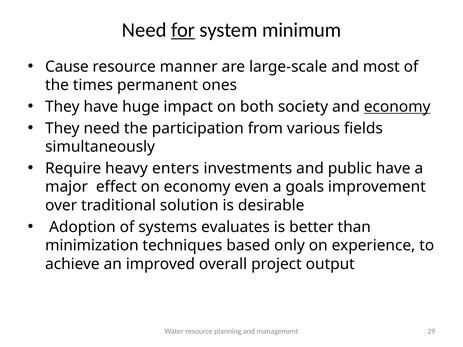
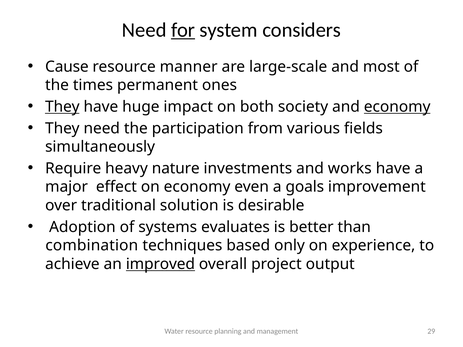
minimum: minimum -> considers (302, 30)
They underline: none -> present (62, 107)
enters: enters -> nature (176, 169)
public: public -> works (350, 169)
minimization: minimization -> combination (92, 246)
improved underline: none -> present (160, 264)
